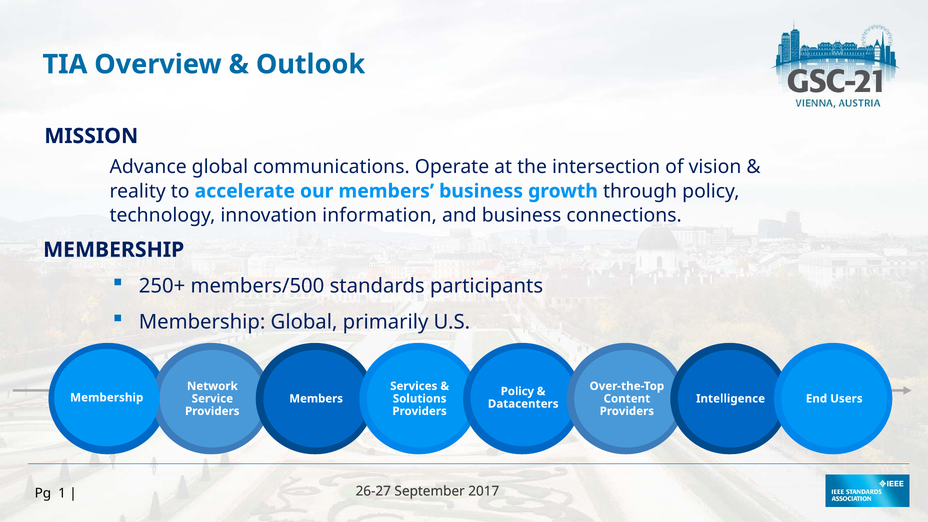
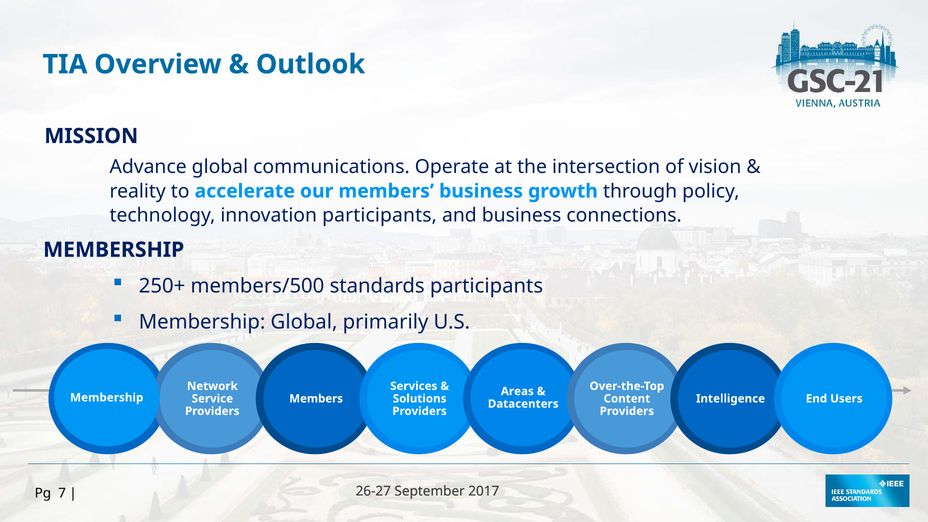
innovation information: information -> participants (379, 215)
Policy: Policy -> Areas (517, 391)
1: 1 -> 7 (62, 493)
